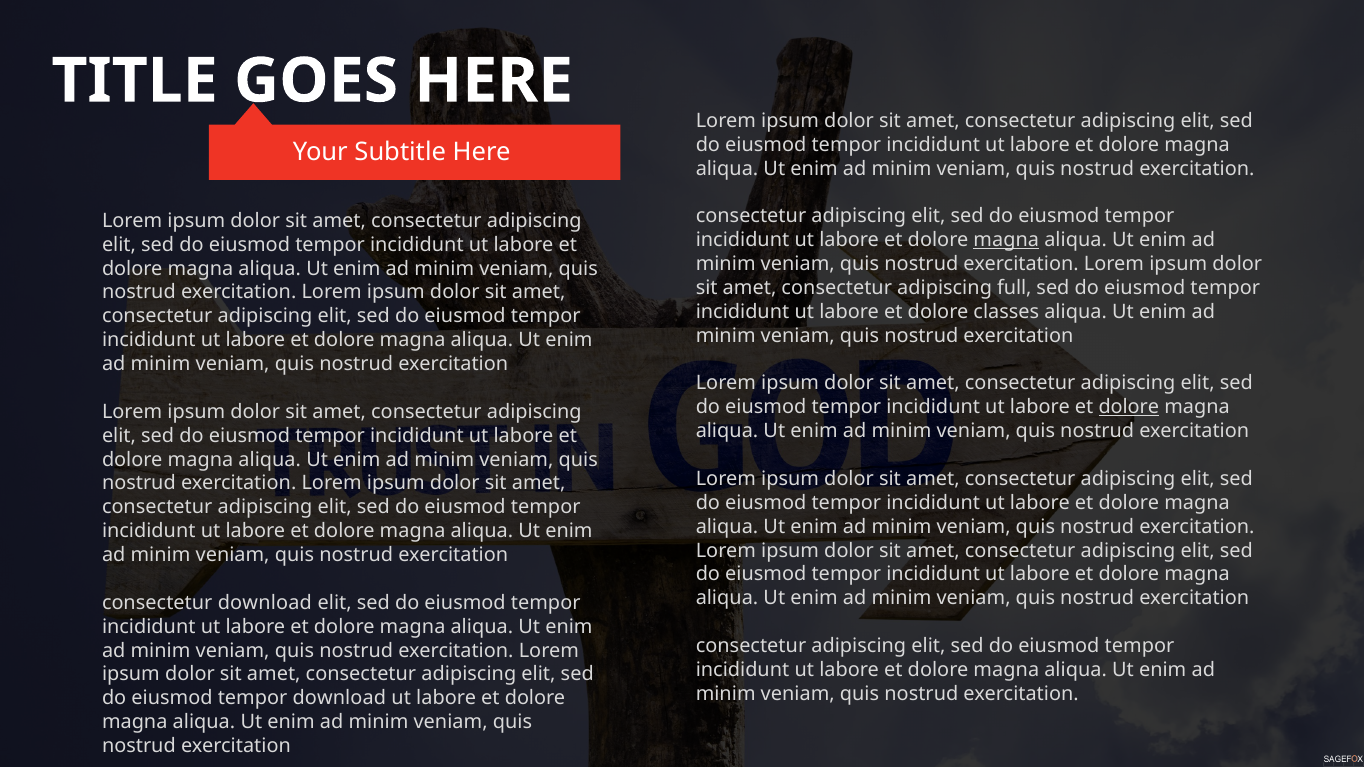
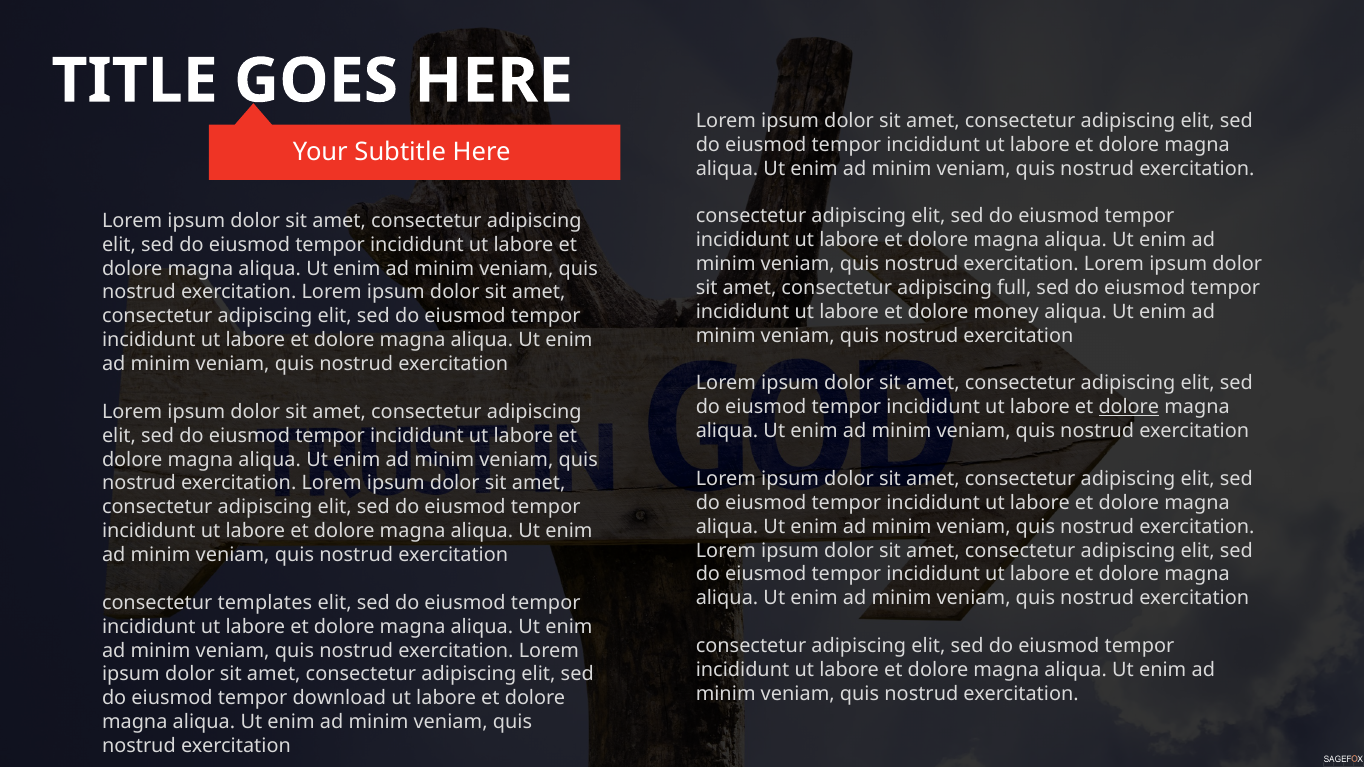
magna underline: present -> none (1006, 240)
classes: classes -> money (1006, 312)
consectetur download: download -> templates (265, 603)
